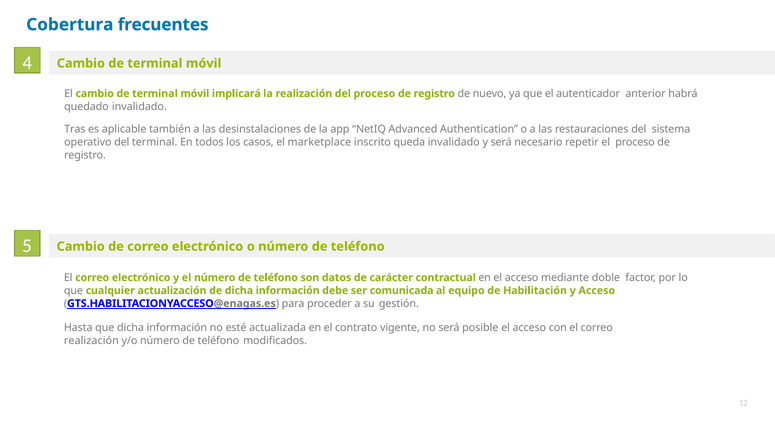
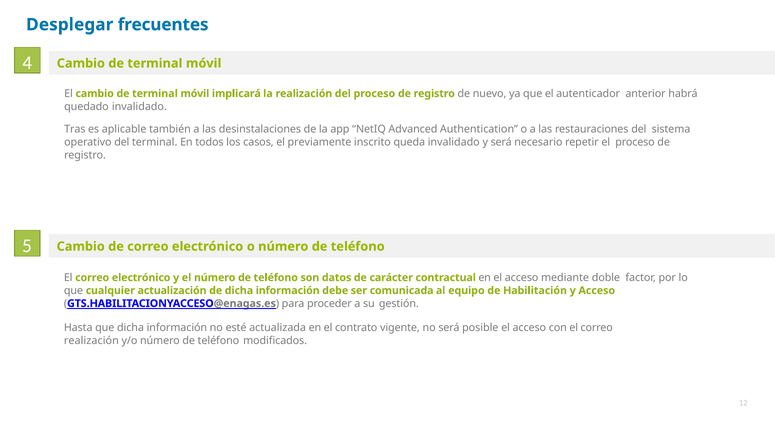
Cobertura: Cobertura -> Desplegar (70, 25)
marketplace: marketplace -> previamente (319, 142)
